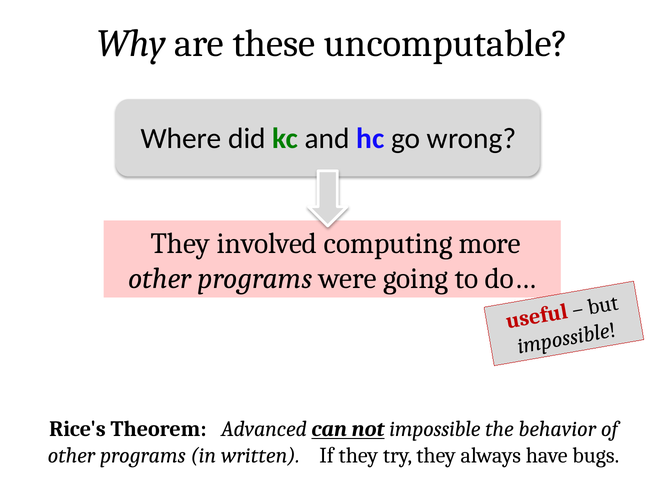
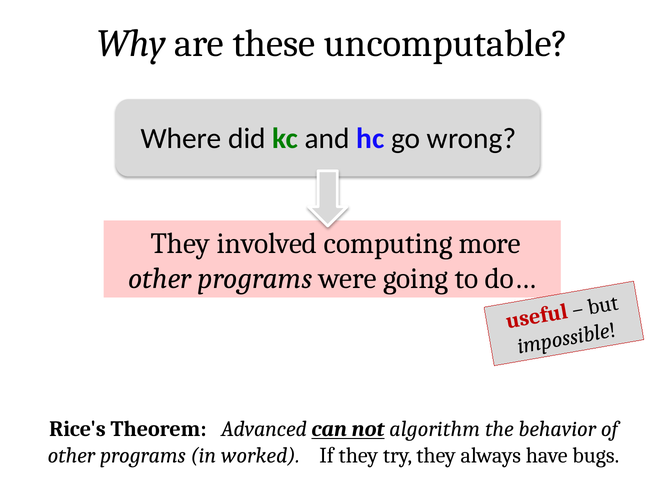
impossible: impossible -> algorithm (435, 429)
written: written -> worked (260, 455)
